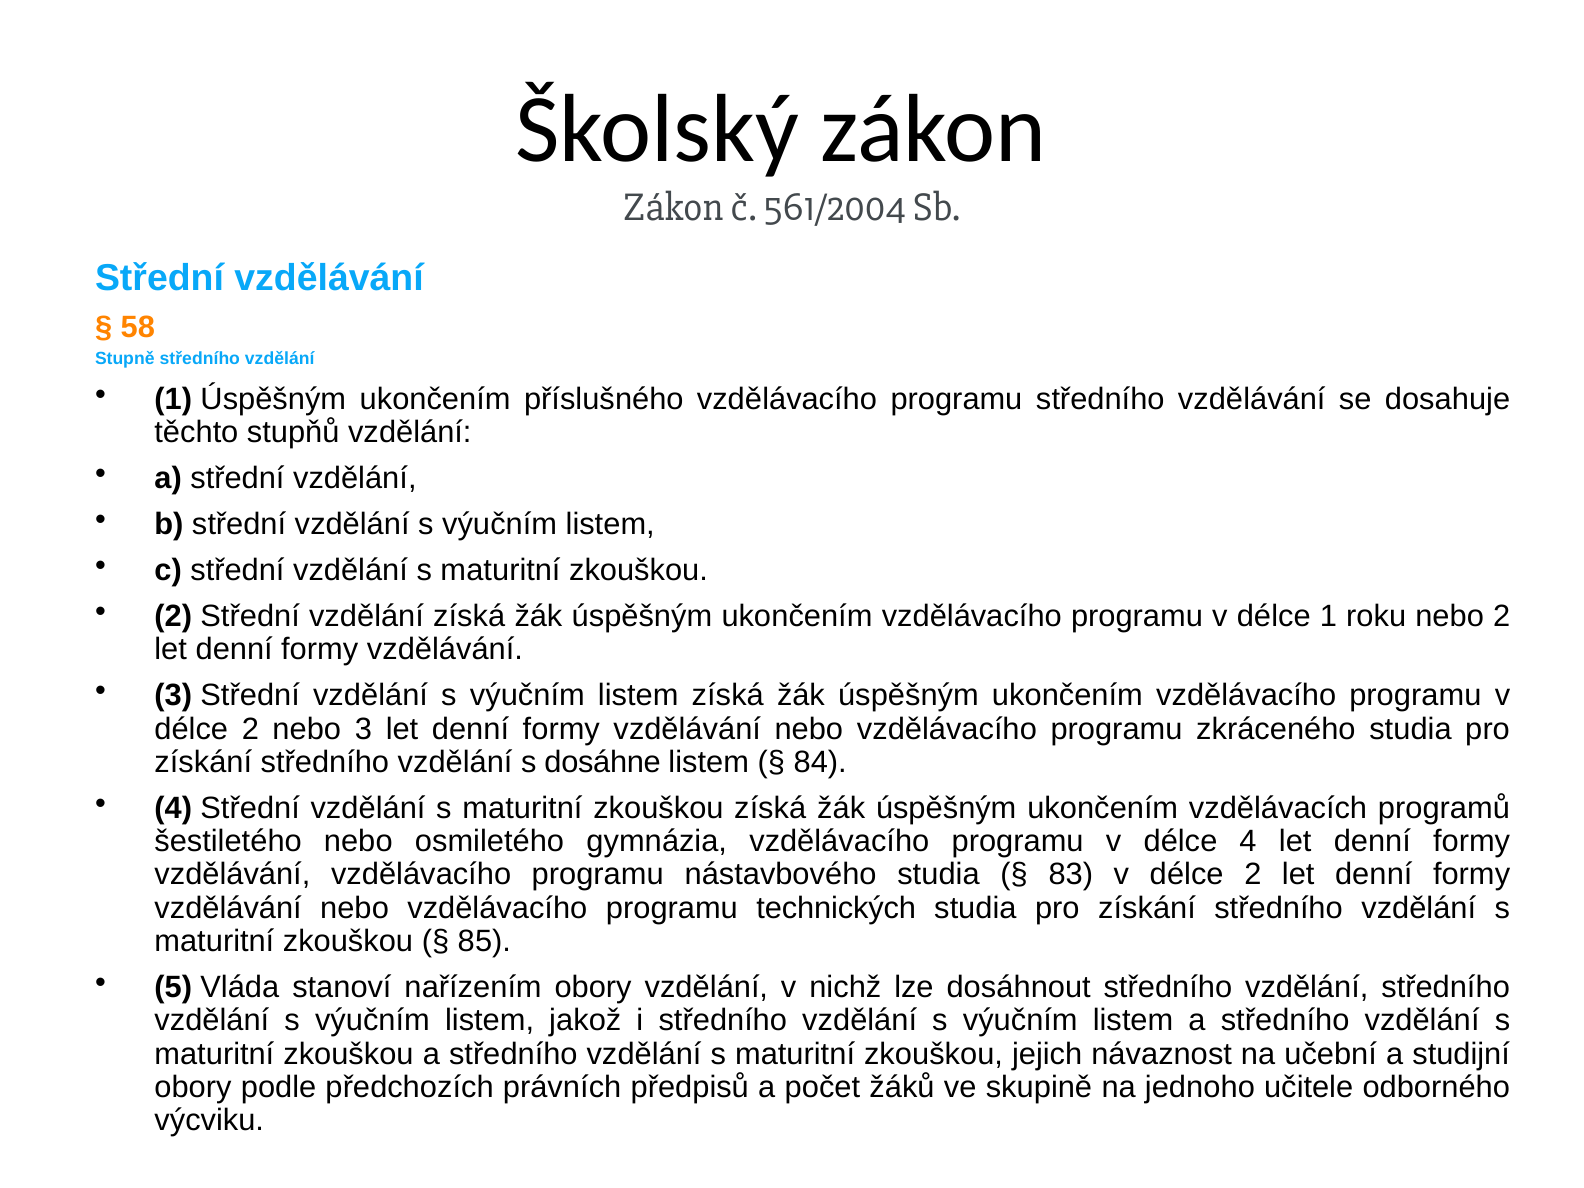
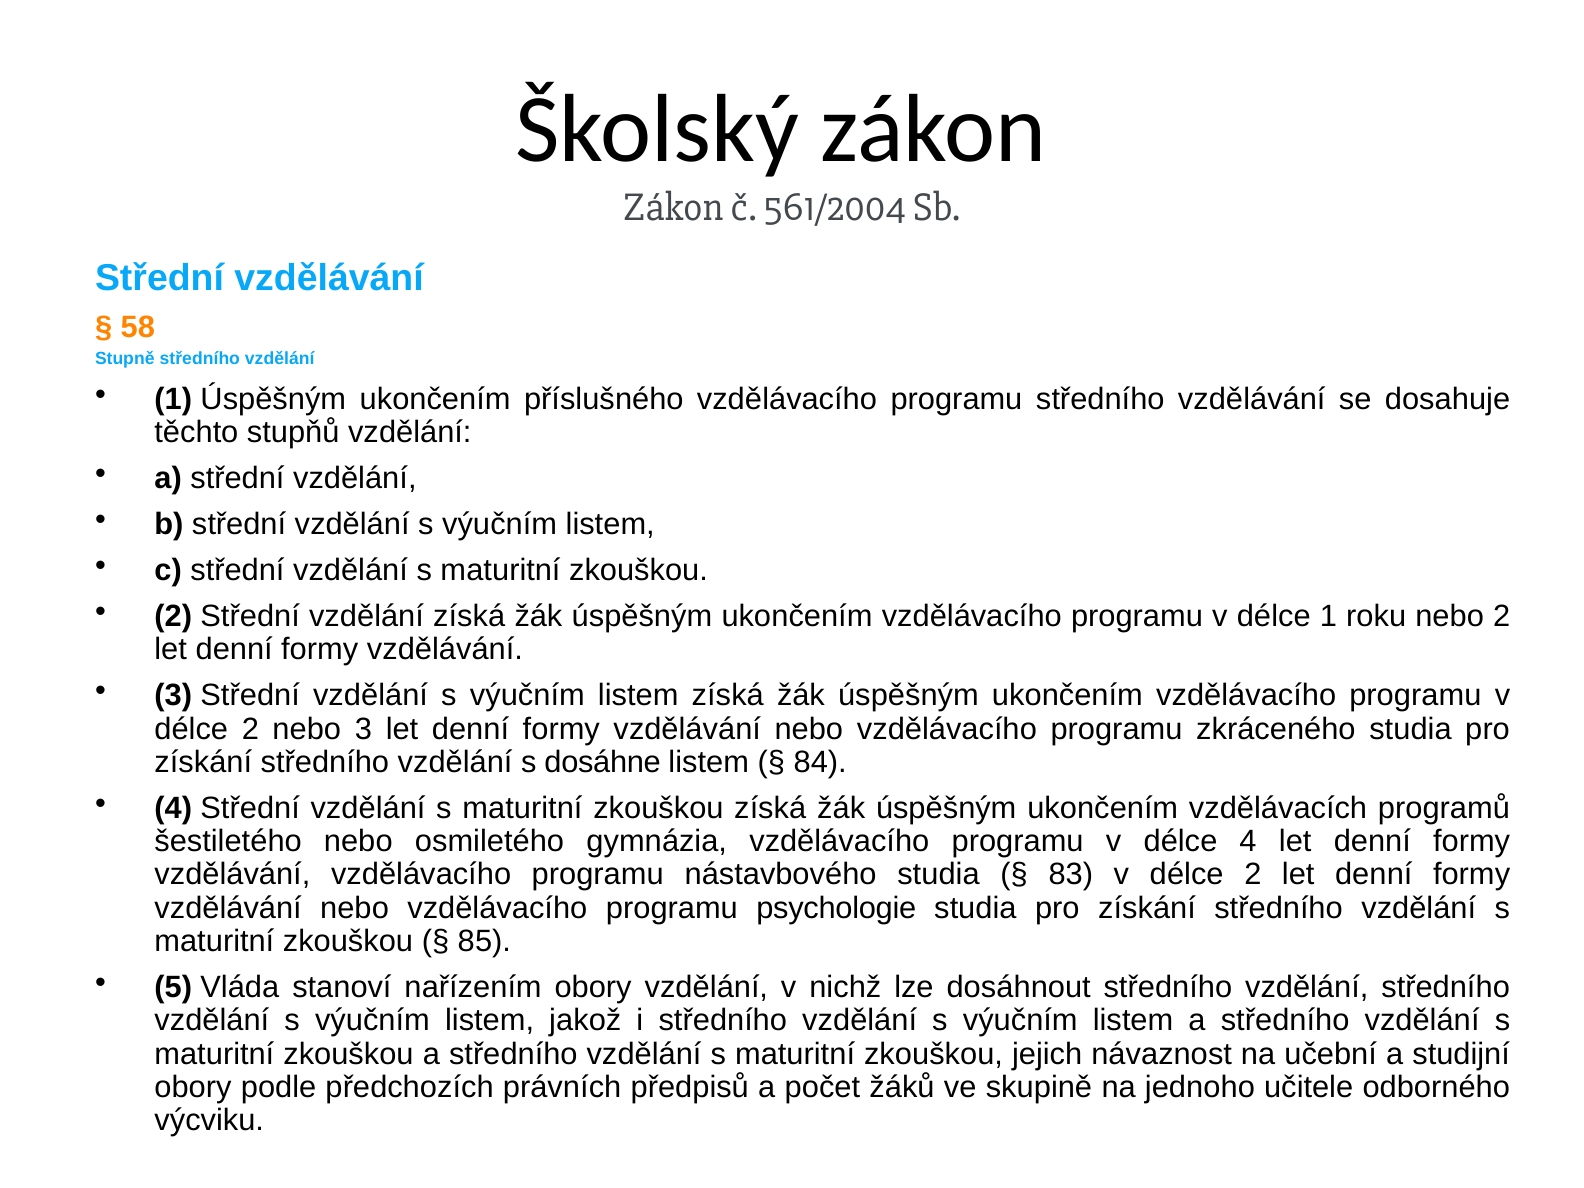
technických: technických -> psychologie (836, 908)
